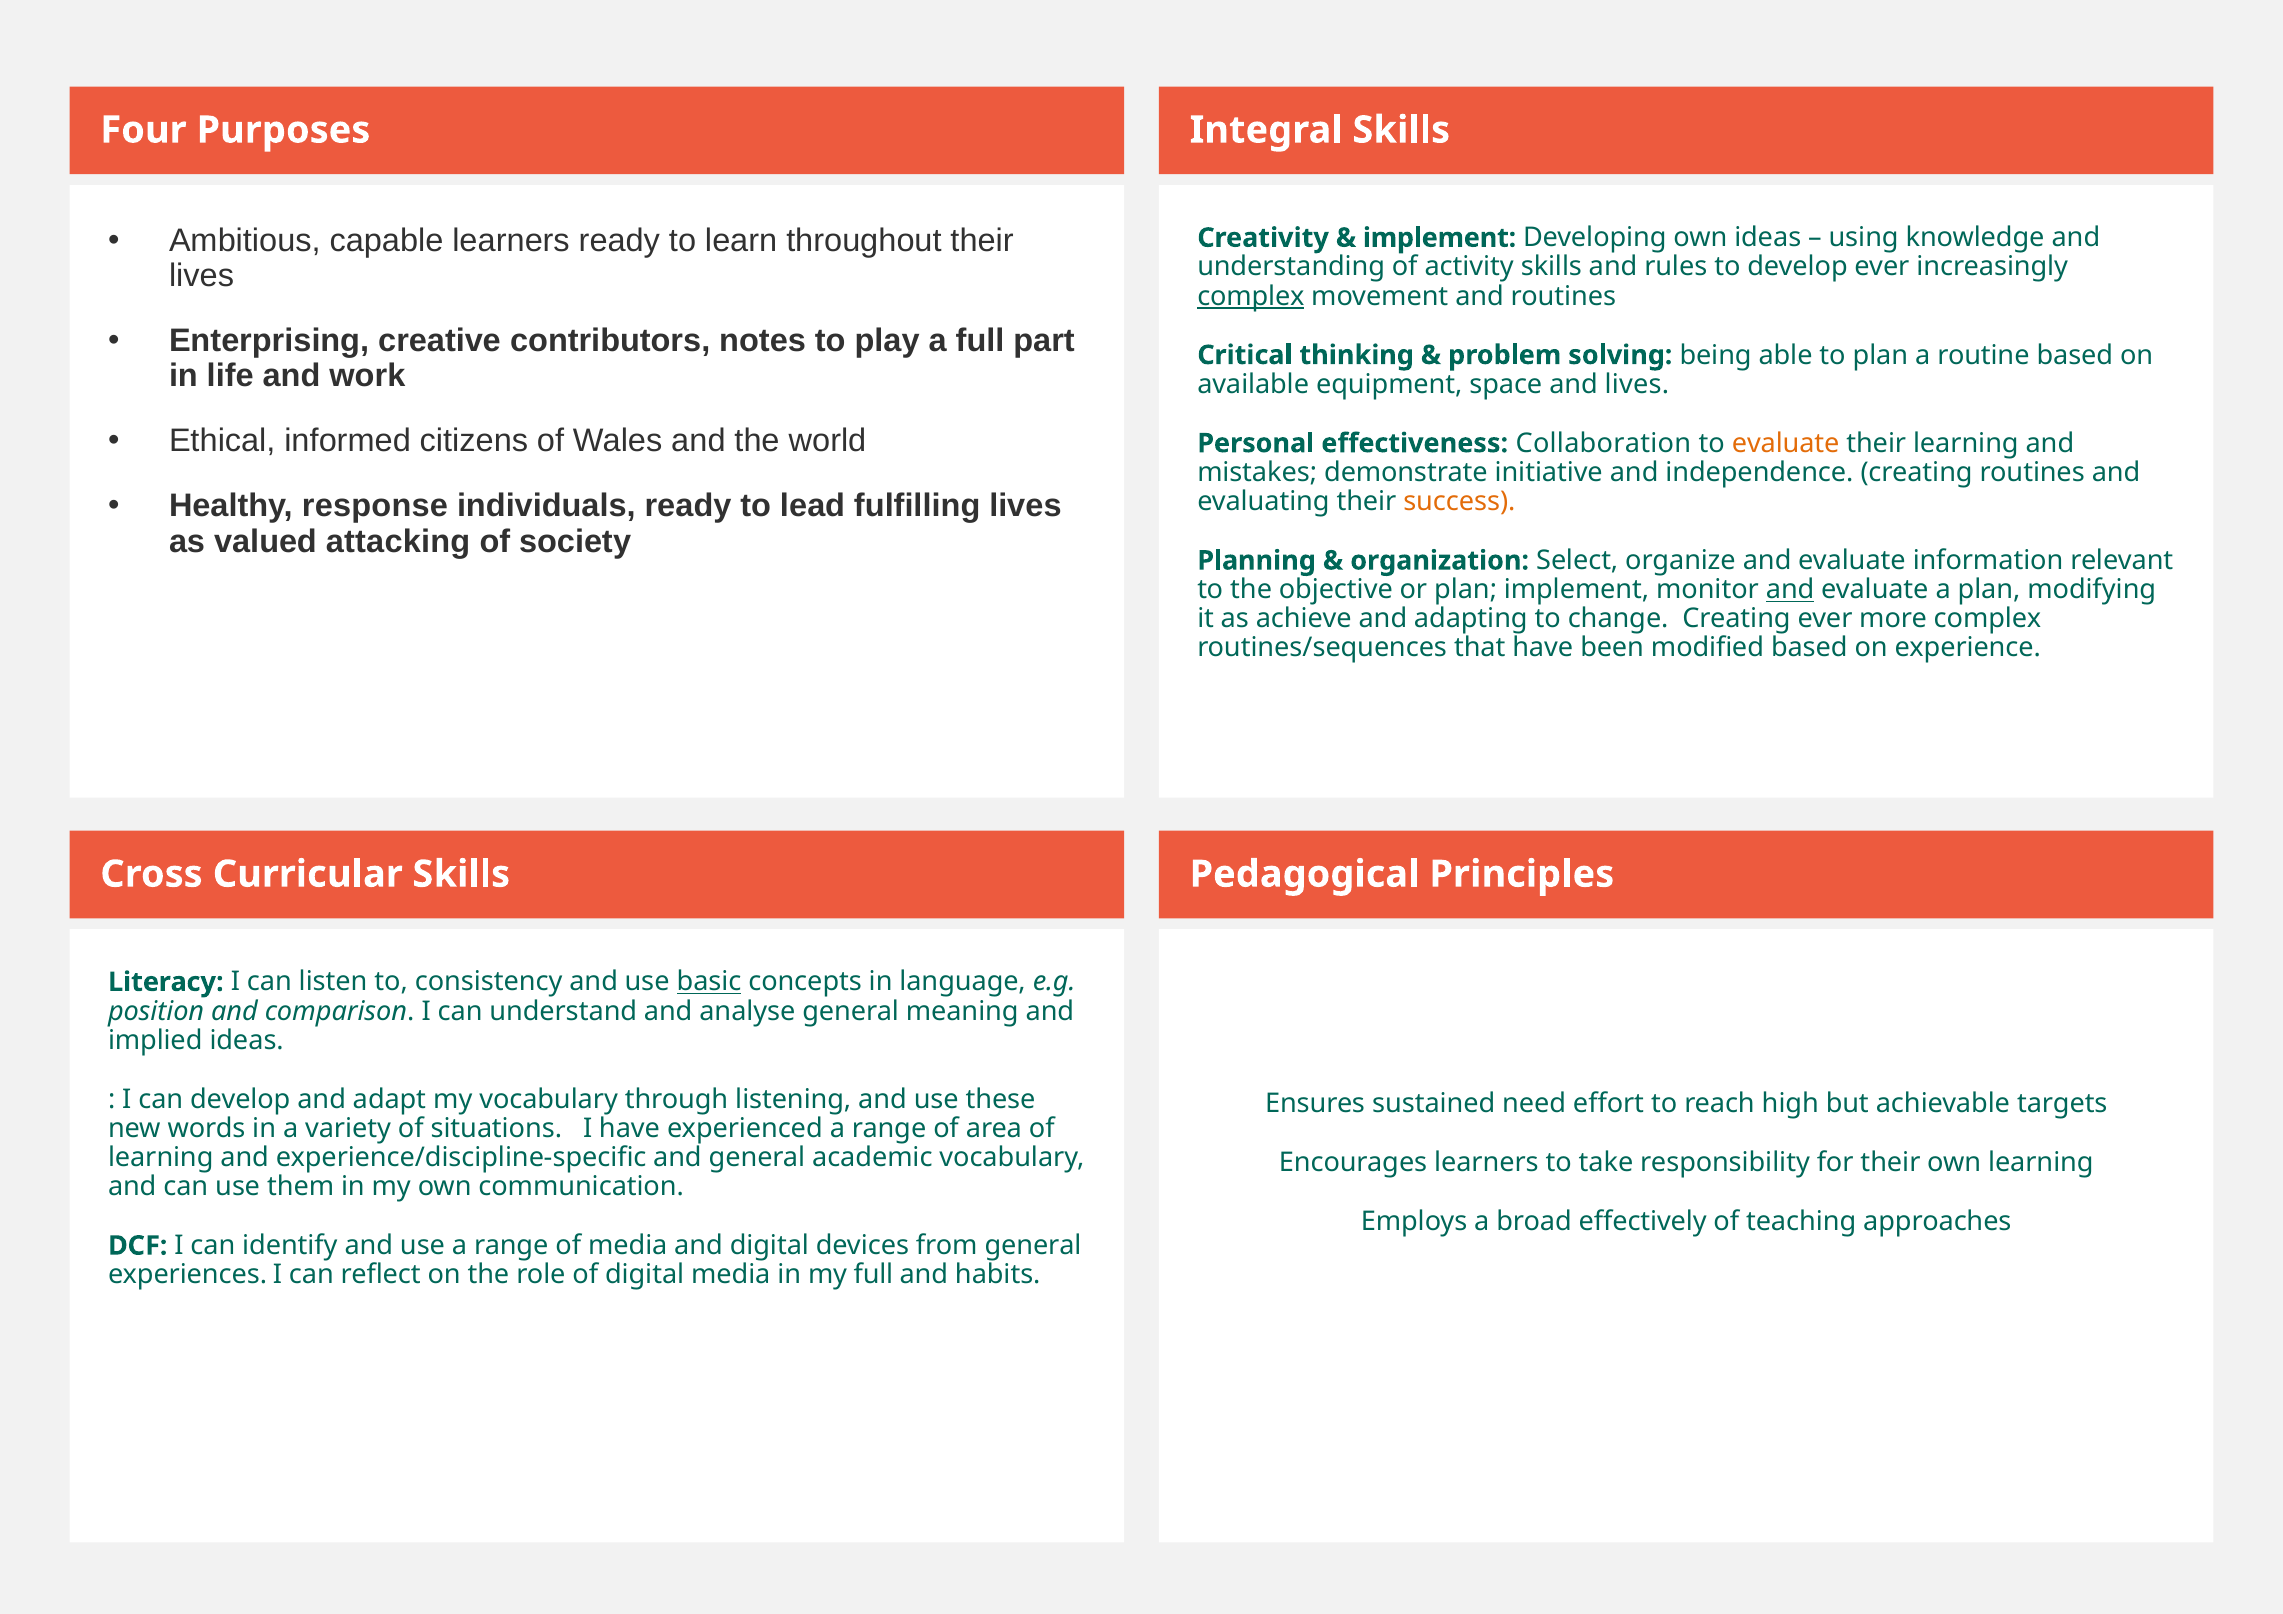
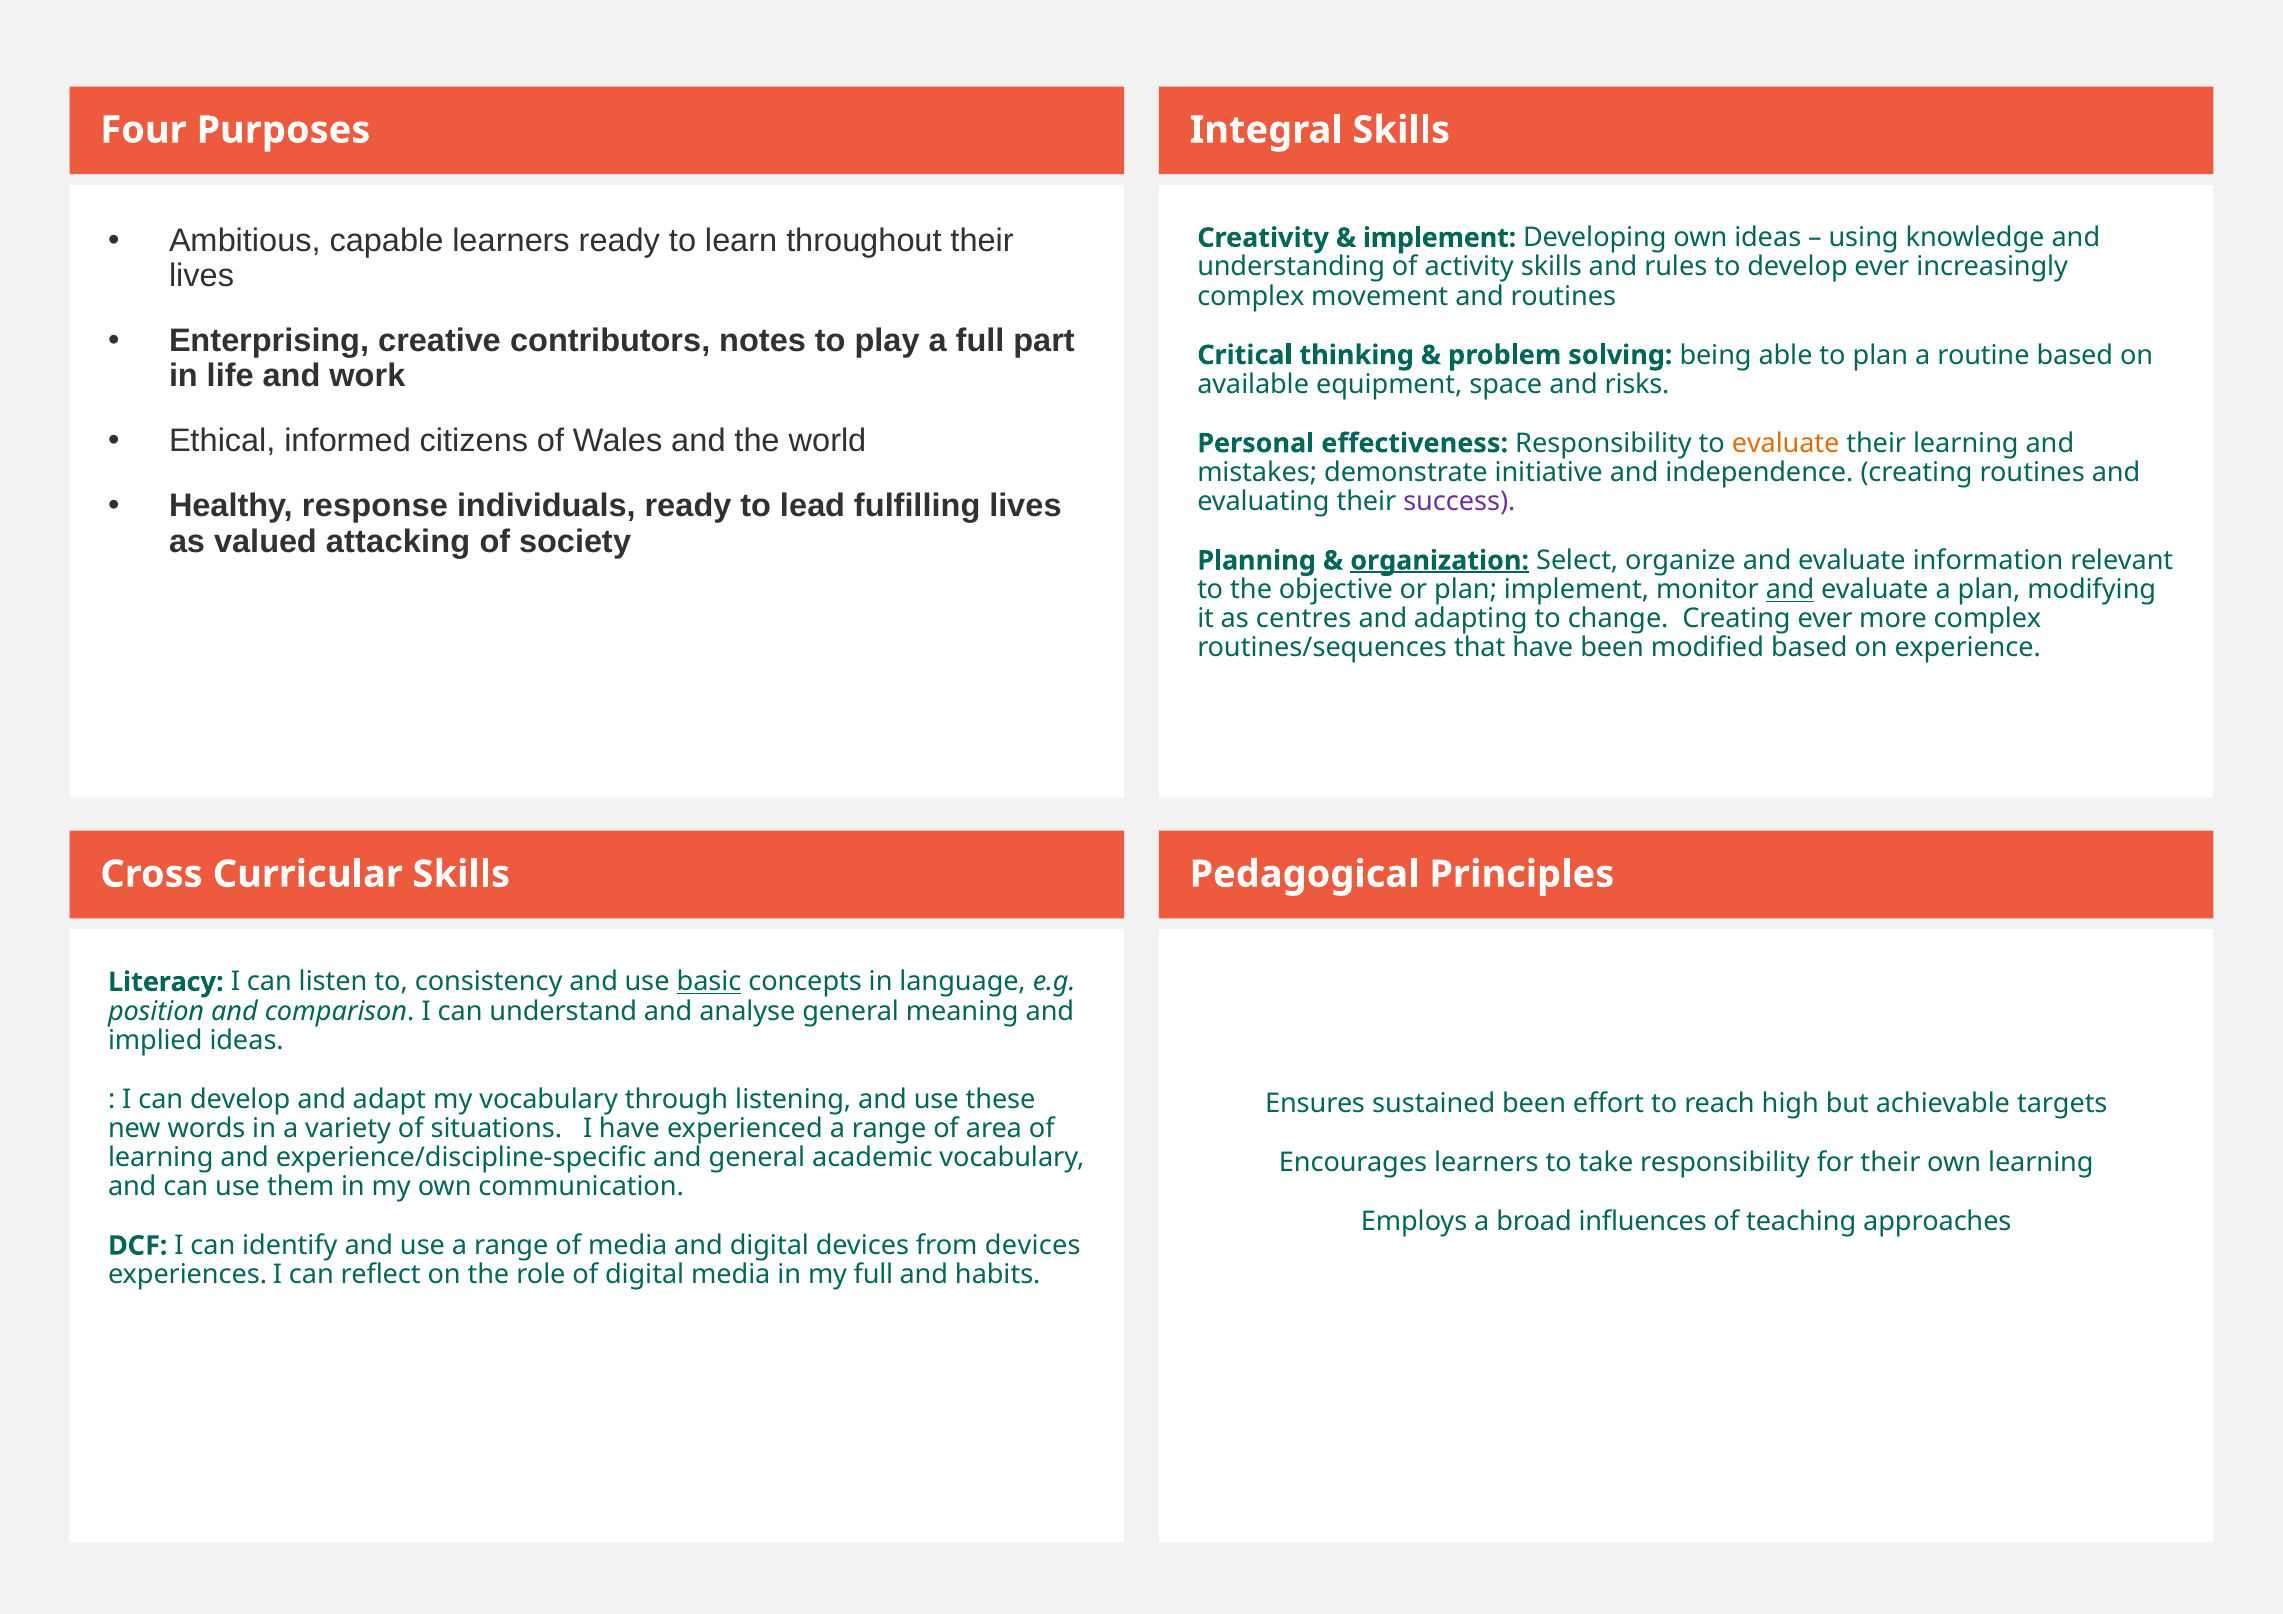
complex underline: present -> none (1251, 296)
and lives: lives -> risks (1637, 384)
effectiveness Collaboration: Collaboration -> Responsibility (1604, 443)
success colour: orange -> purple (1459, 502)
organization underline: none -> present (1440, 561)
achieve: achieve -> centres (1304, 619)
sustained need: need -> been (1534, 1103)
effectively: effectively -> influences (1643, 1221)
from general: general -> devices (1033, 1246)
